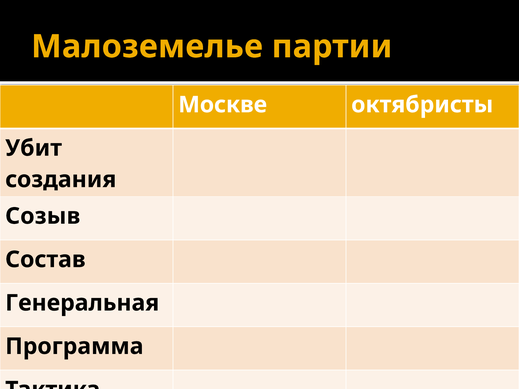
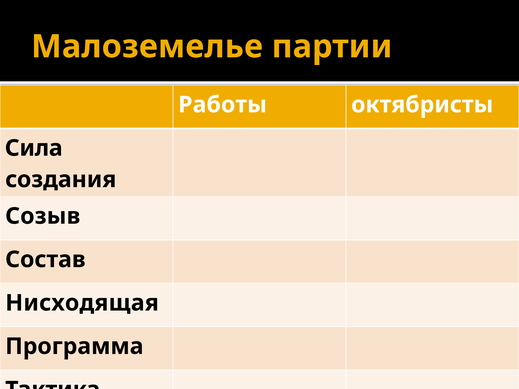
Москве: Москве -> Работы (223, 105)
Убит: Убит -> Сила (34, 148)
Генеральная: Генеральная -> Нисходящая (82, 303)
